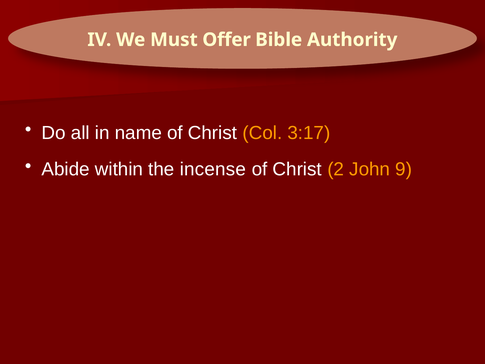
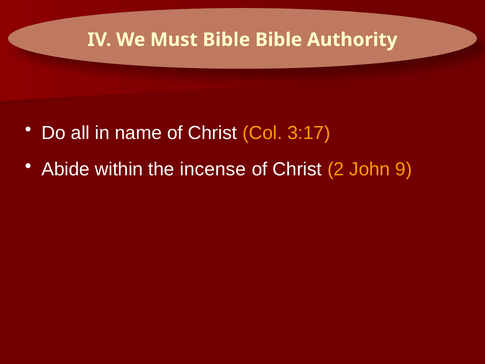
Must Offer: Offer -> Bible (226, 40)
